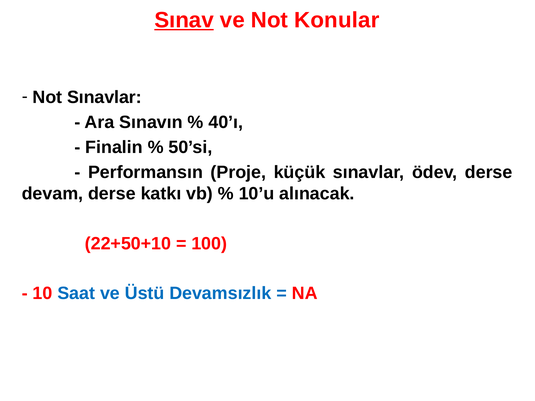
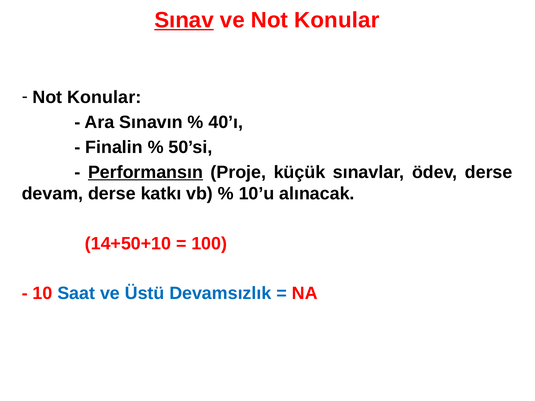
Sınavlar: Sınavlar -> Konular (104, 97)
Performansın underline: none -> present (145, 172)
22+50+10: 22+50+10 -> 14+50+10 (128, 244)
